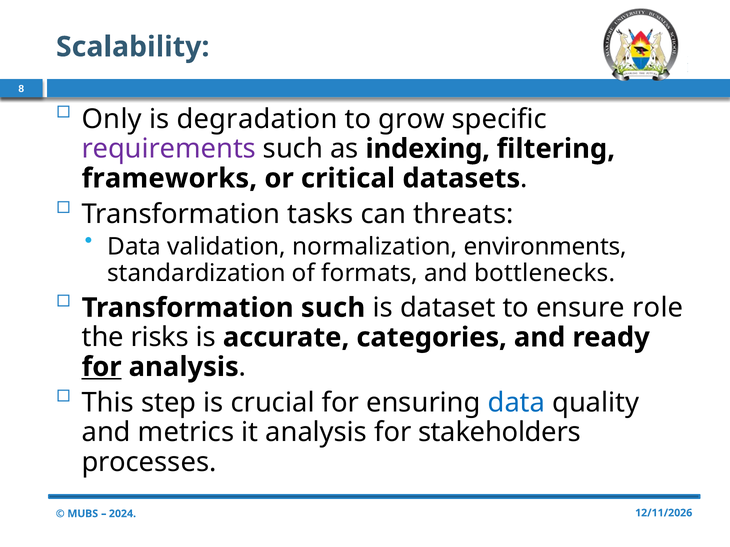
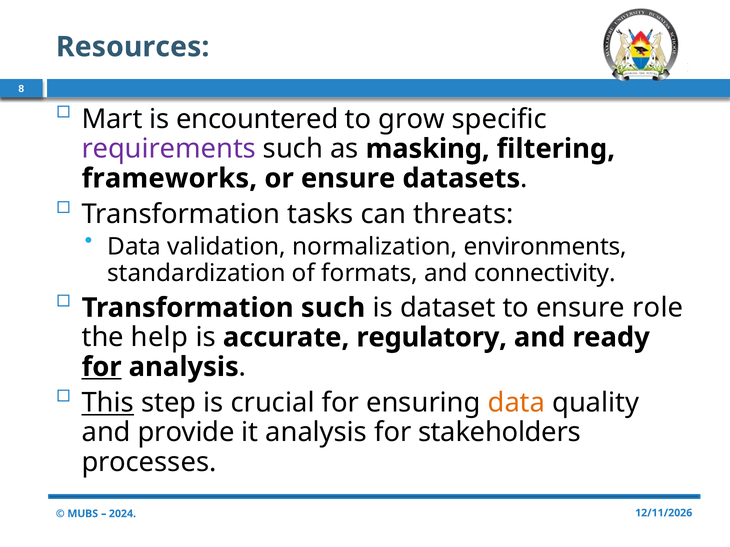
Scalability: Scalability -> Resources (133, 47)
Only: Only -> Mart (112, 119)
degradation: degradation -> encountered (257, 119)
indexing: indexing -> masking (428, 149)
or critical: critical -> ensure (348, 179)
bottlenecks: bottlenecks -> connectivity (545, 273)
risks: risks -> help (160, 338)
categories: categories -> regulatory (432, 338)
This underline: none -> present (108, 403)
data colour: blue -> orange (516, 403)
metrics: metrics -> provide (186, 433)
